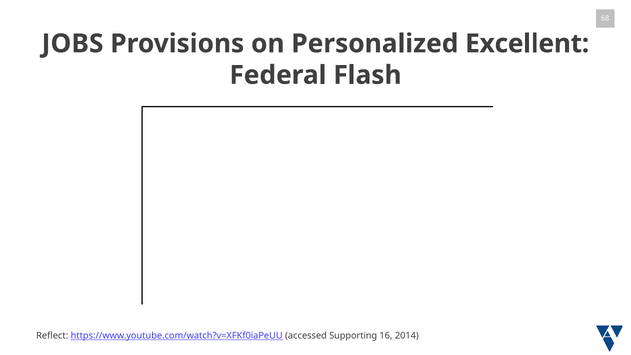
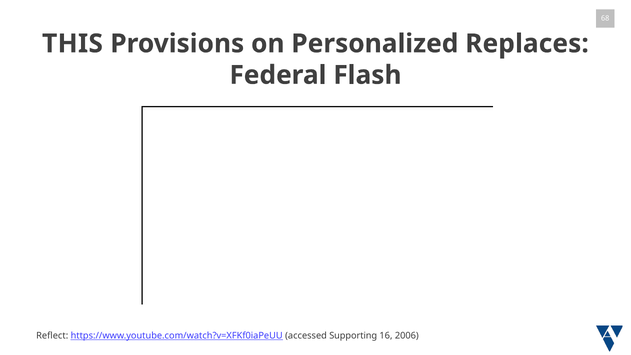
JOBS: JOBS -> THIS (73, 44)
Excellent: Excellent -> Replaces (527, 44)
2014: 2014 -> 2006 (407, 336)
